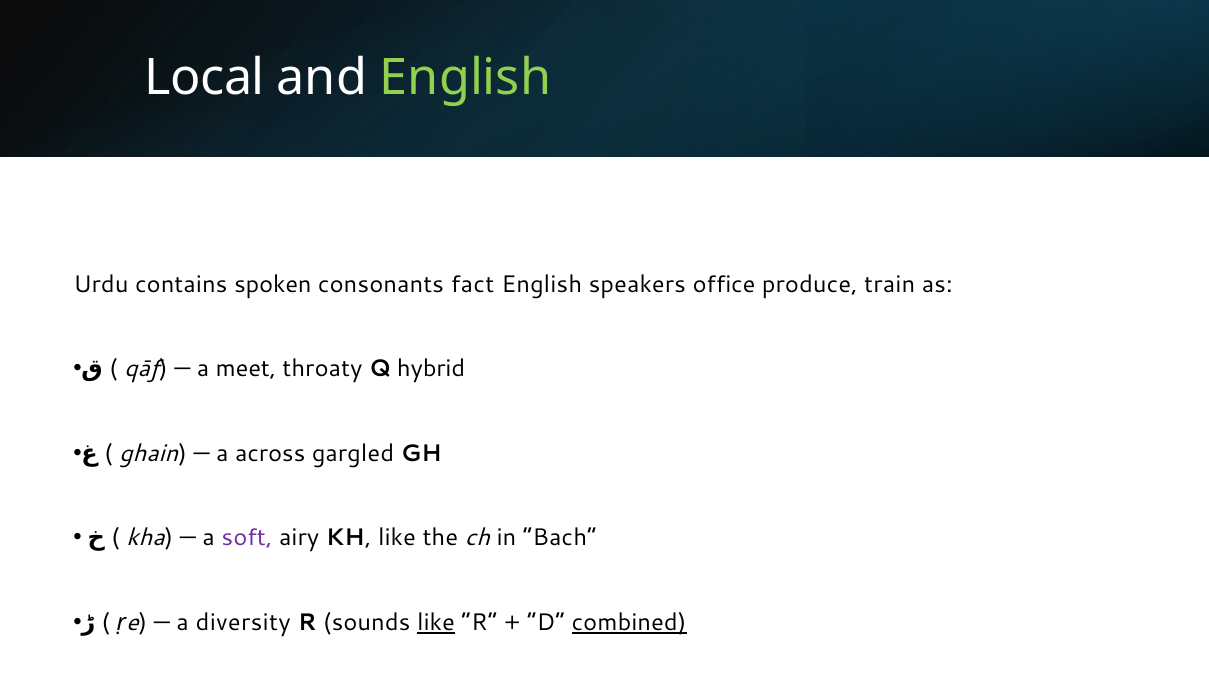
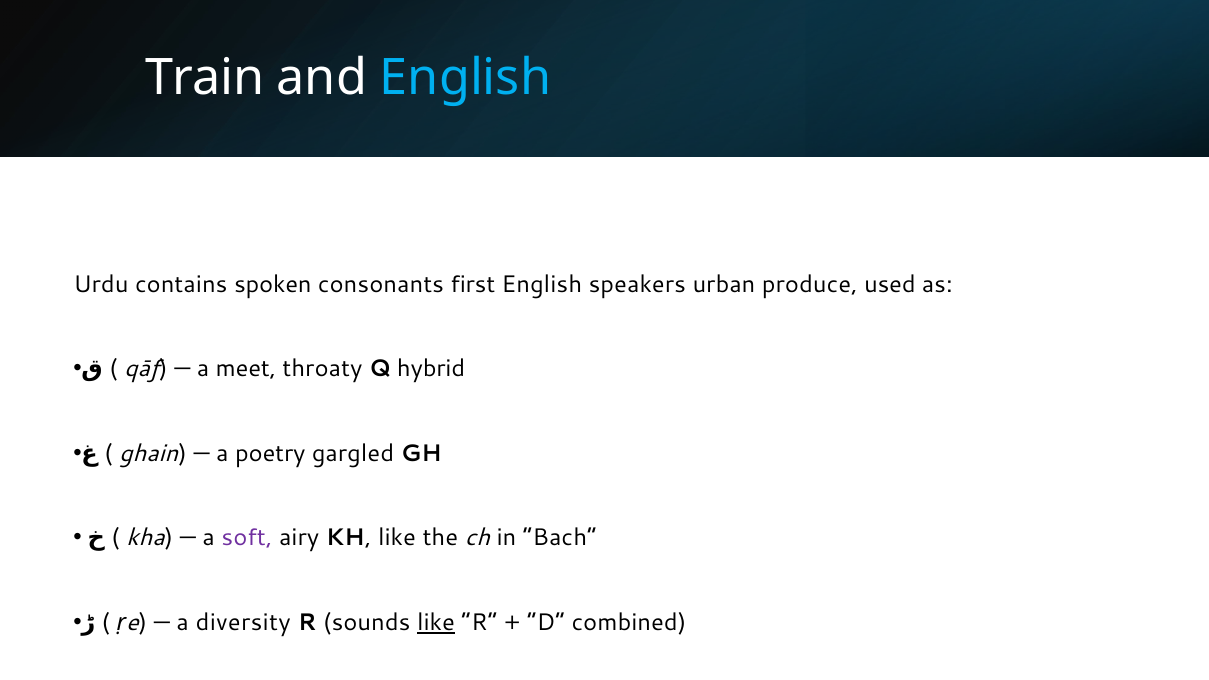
Local: Local -> Train (205, 78)
English colour: light green -> light blue (466, 78)
fact: fact -> first (473, 284)
office: office -> urban (724, 284)
train: train -> used (890, 284)
across: across -> poetry (270, 453)
combined underline: present -> none (629, 623)
